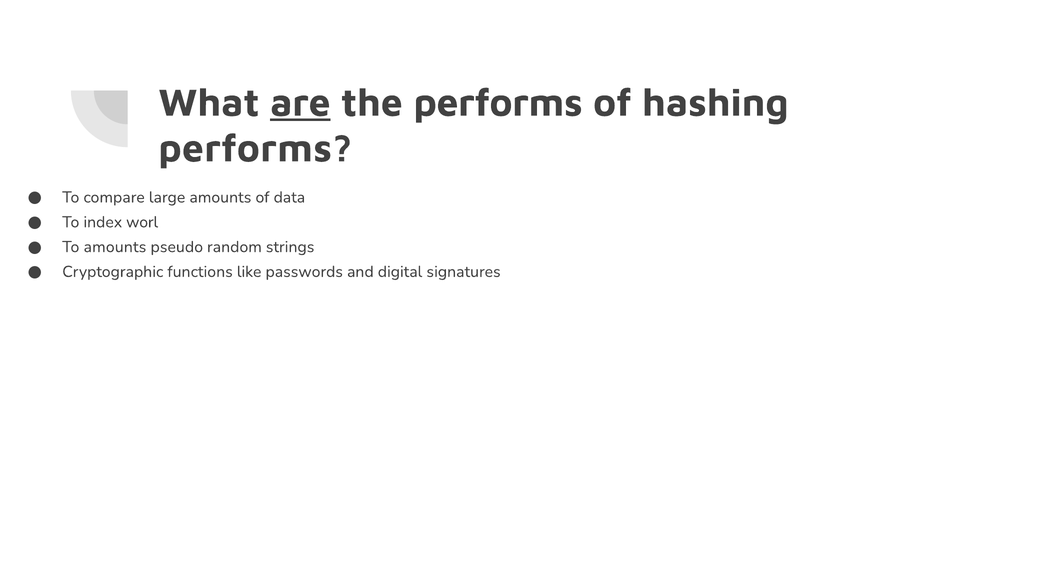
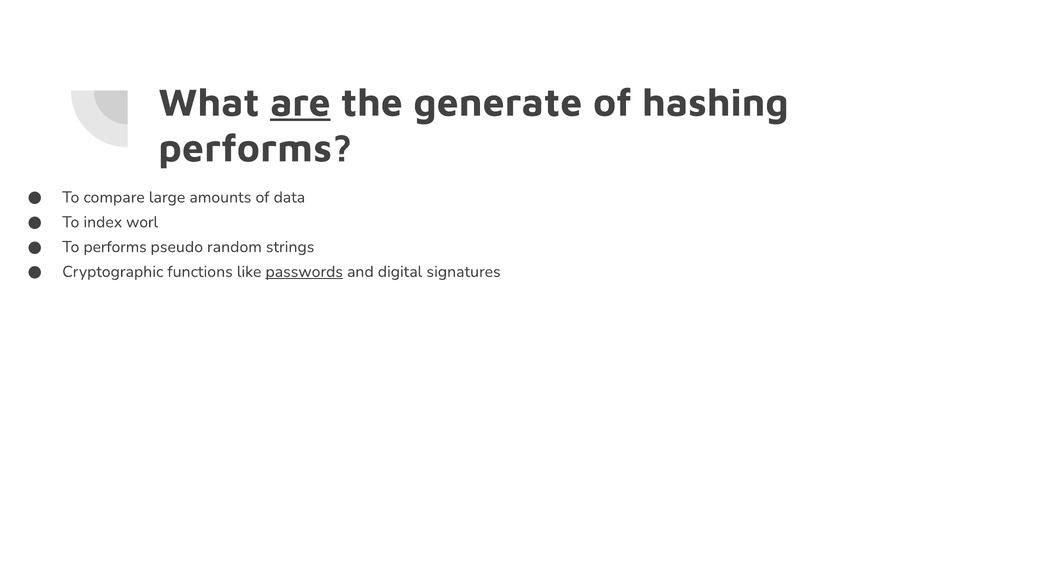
the performs: performs -> generate (498, 103)
To amounts: amounts -> performs (115, 247)
passwords underline: none -> present (304, 272)
